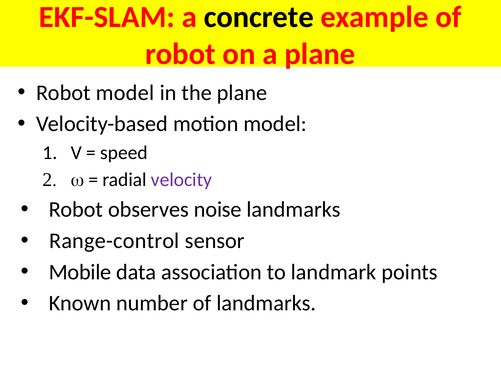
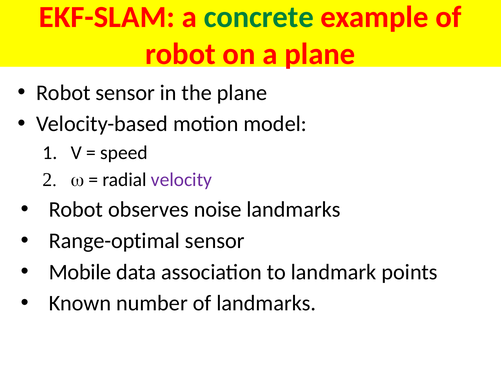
concrete colour: black -> green (259, 17)
Robot model: model -> sensor (125, 93)
Range-control: Range-control -> Range-optimal (114, 241)
